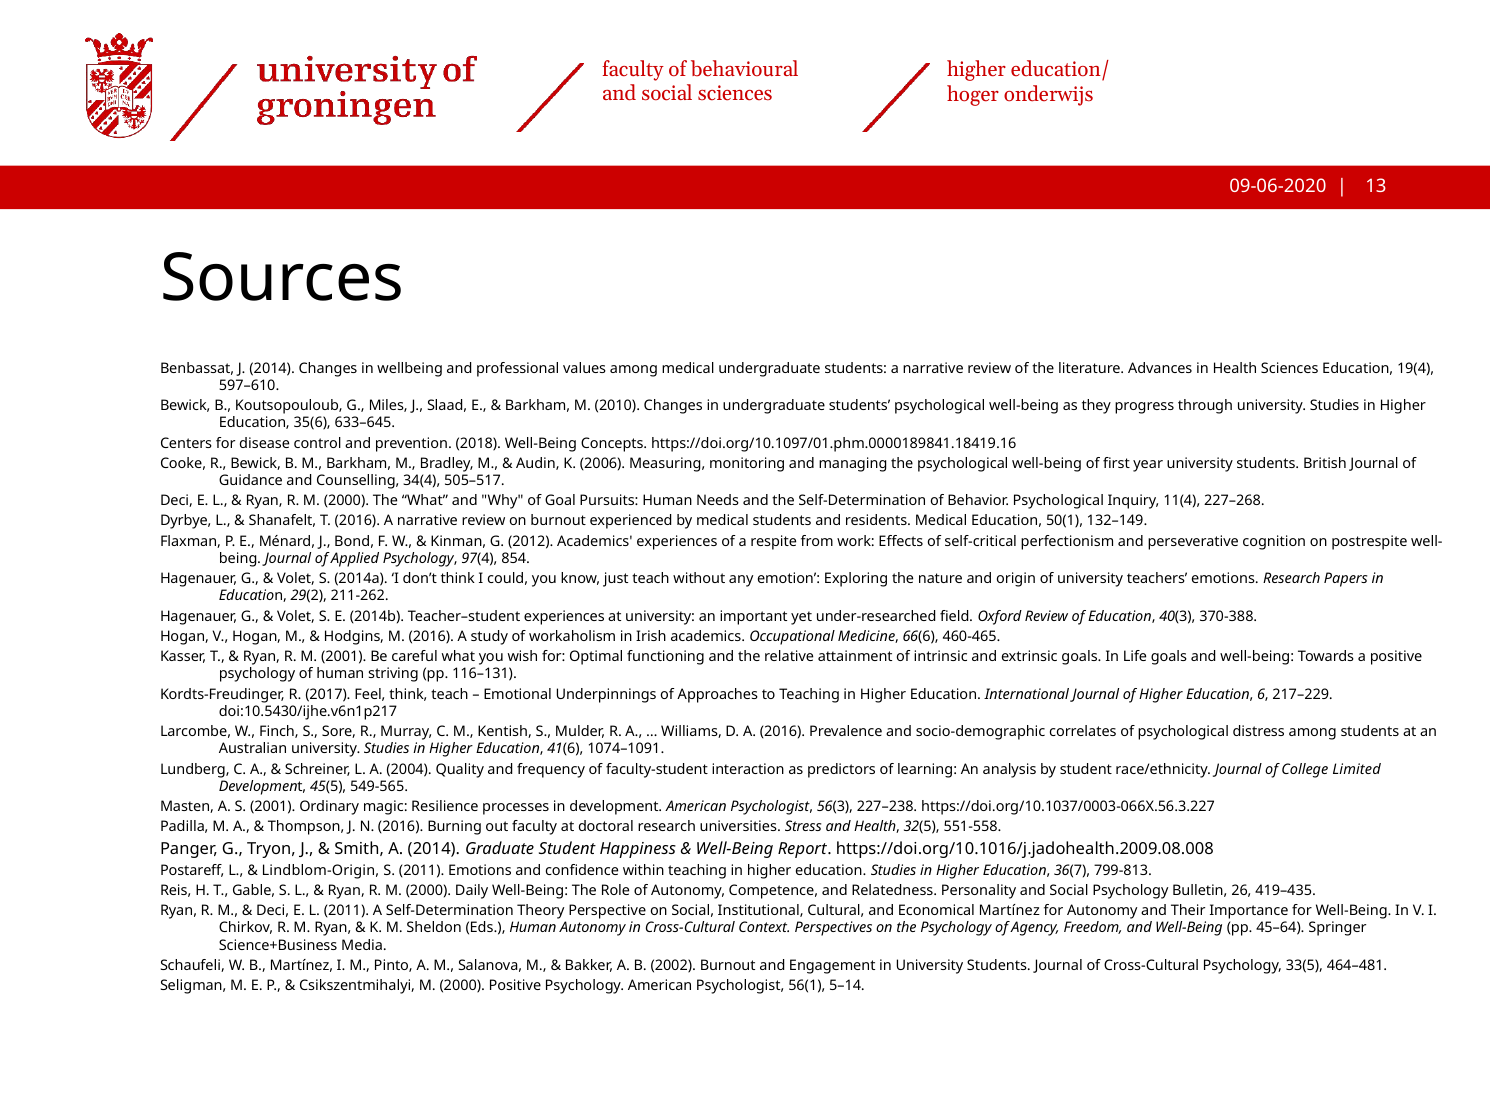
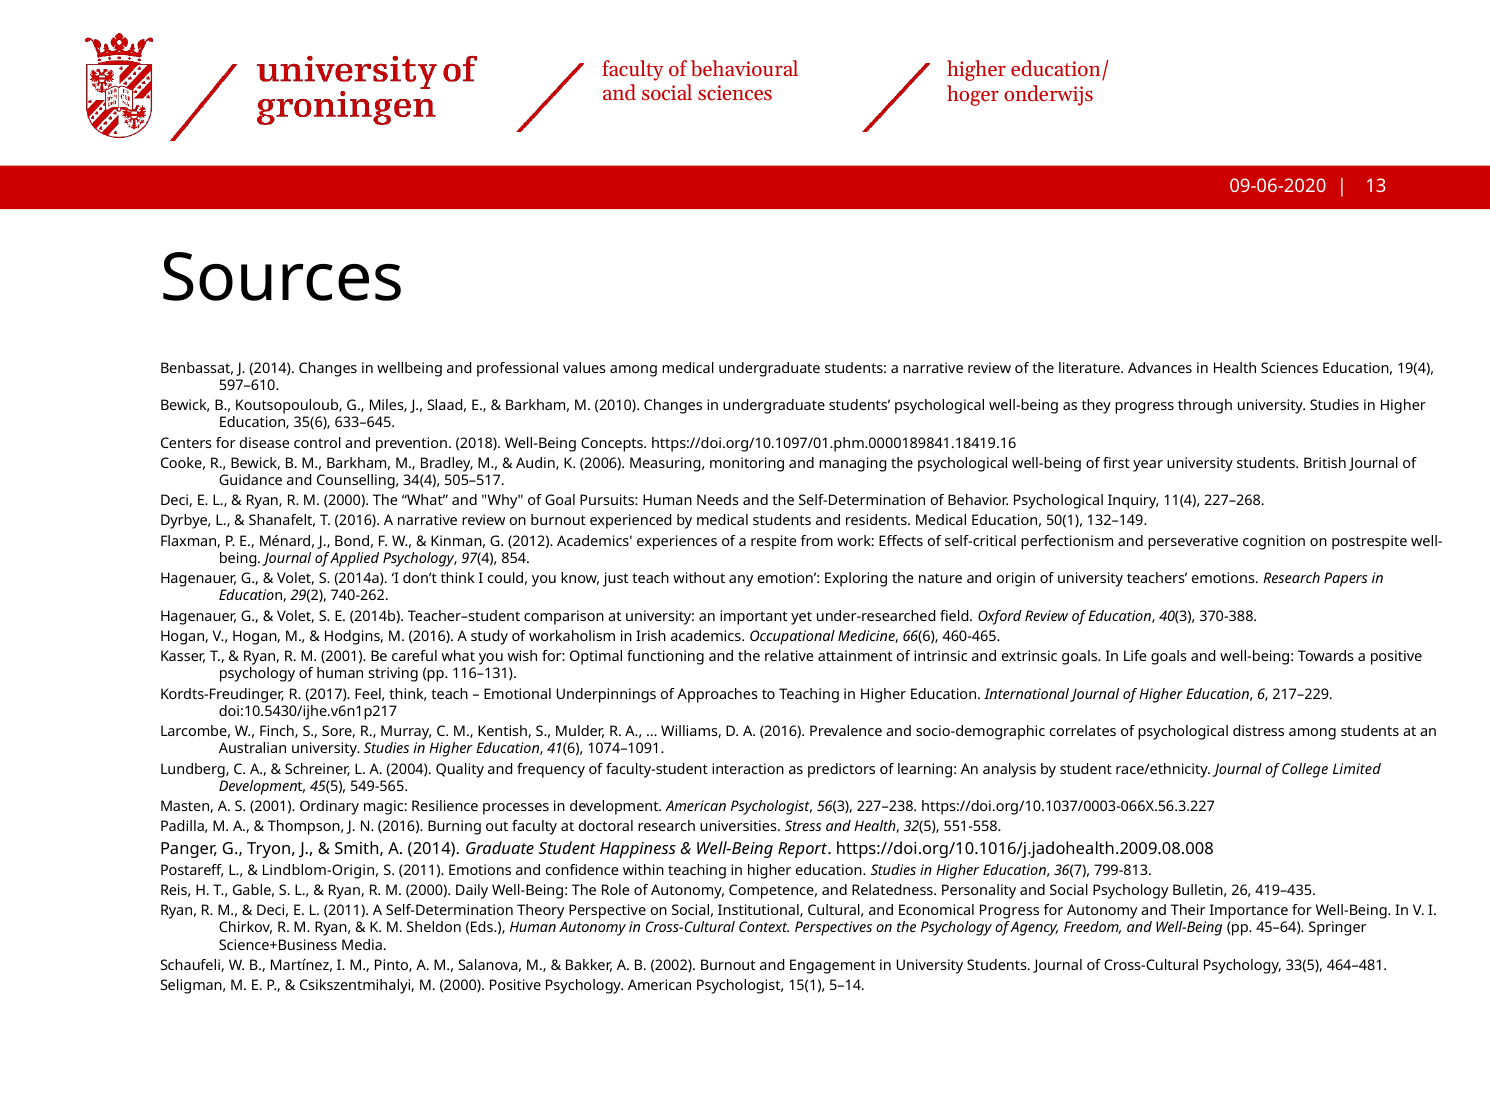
211-262: 211-262 -> 740-262 (360, 596)
Teacher–student experiences: experiences -> comparison (564, 616)
Economical Martínez: Martínez -> Progress (1009, 910)
56(1: 56(1 -> 15(1 (807, 985)
